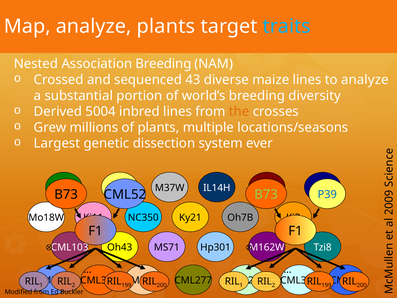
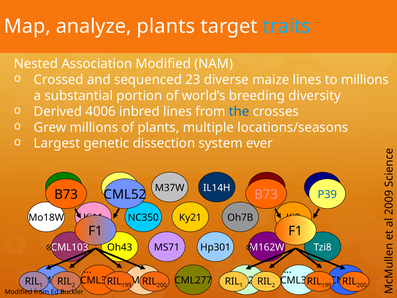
Association Breeding: Breeding -> Modified (163, 64)
43: 43 -> 23 (193, 80)
to analyze: analyze -> millions (365, 80)
5004: 5004 -> 4006 (101, 111)
the colour: orange -> blue (239, 111)
B73 colour: light green -> pink (266, 194)
